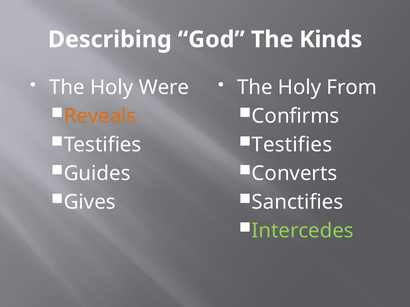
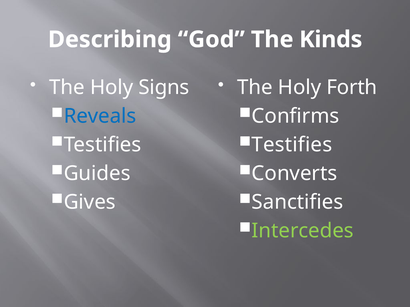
Were: Were -> Signs (164, 88)
From: From -> Forth (352, 88)
Reveals colour: orange -> blue (100, 116)
